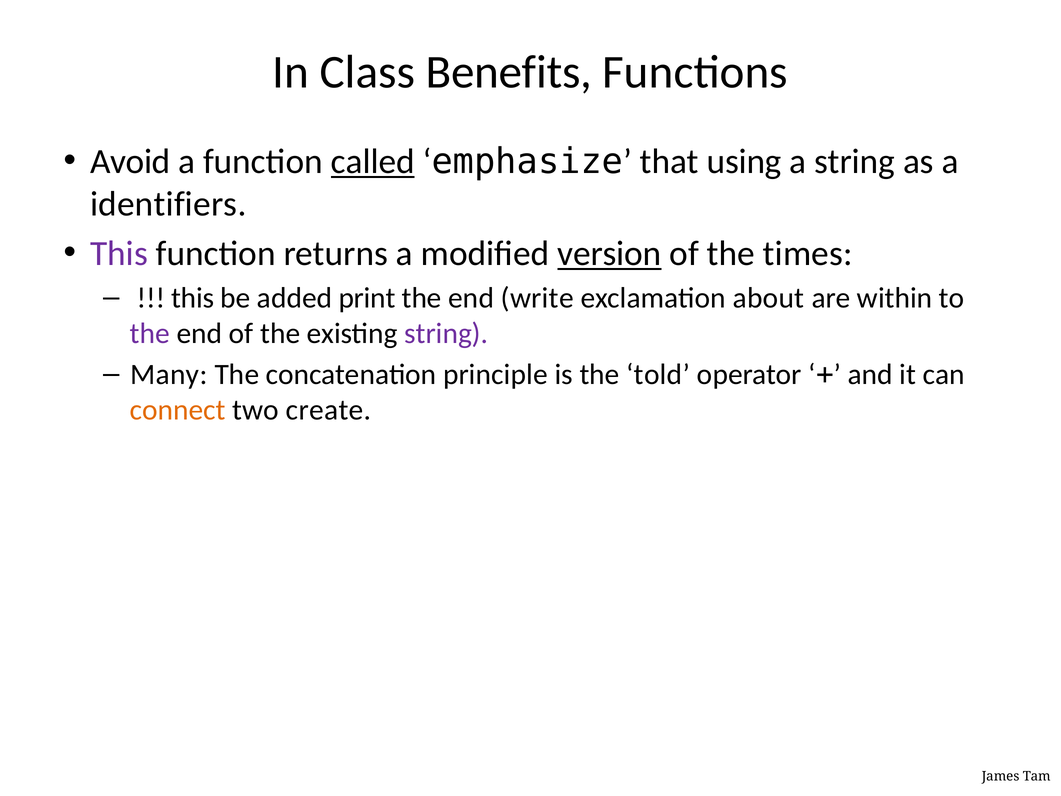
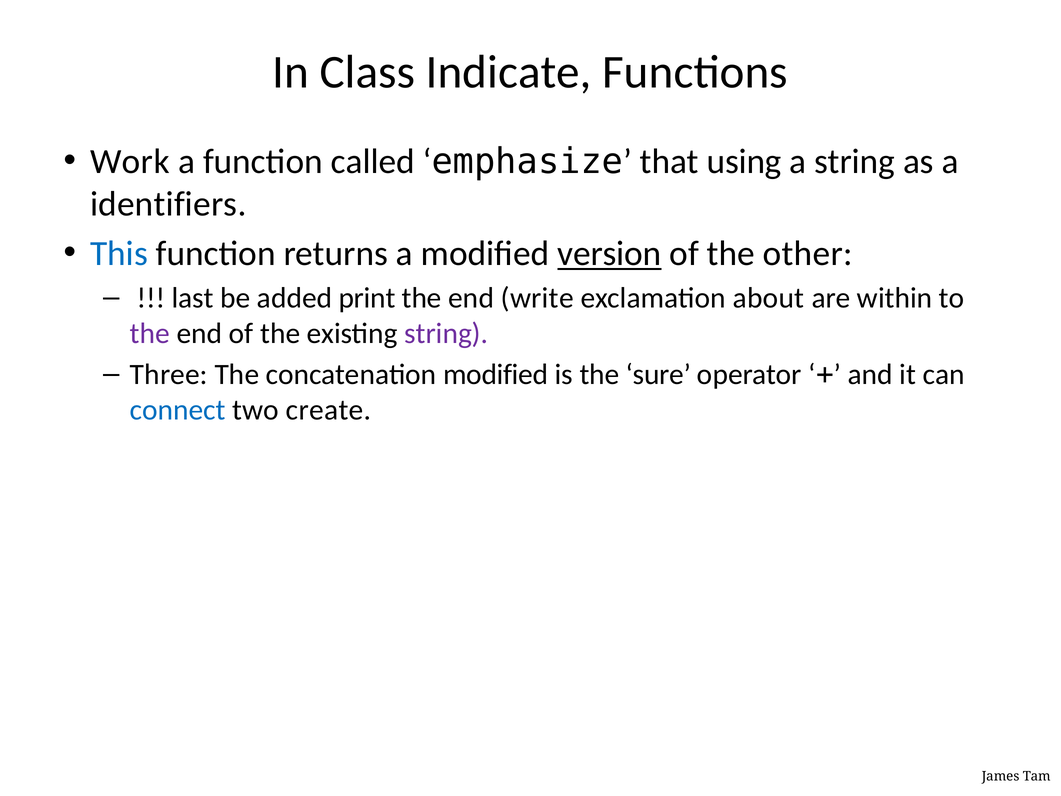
Benefits: Benefits -> Indicate (509, 72)
Avoid: Avoid -> Work (130, 162)
called underline: present -> none (373, 162)
This colour: purple -> blue (119, 254)
times: times -> other (808, 254)
this: this -> last (193, 298)
Many: Many -> Three (169, 375)
concatenation principle: principle -> modified (496, 375)
told: told -> sure (658, 375)
connect colour: orange -> blue (178, 410)
